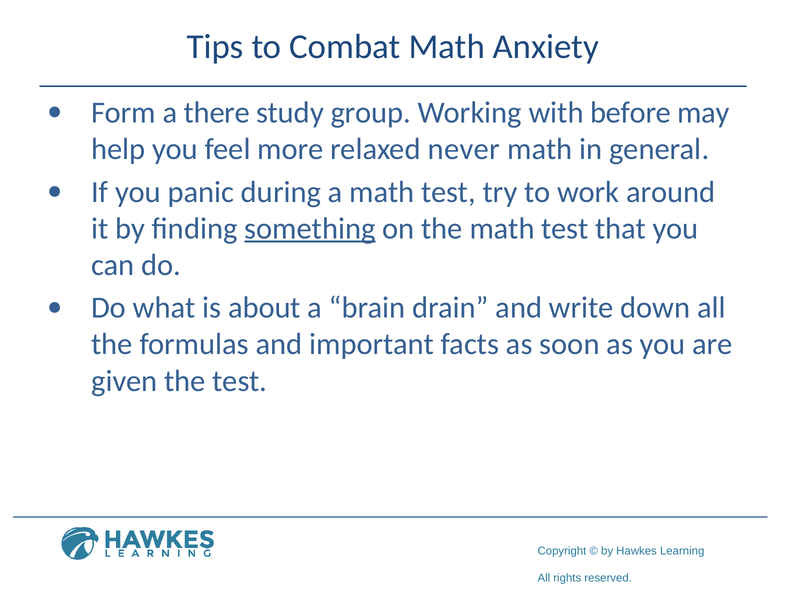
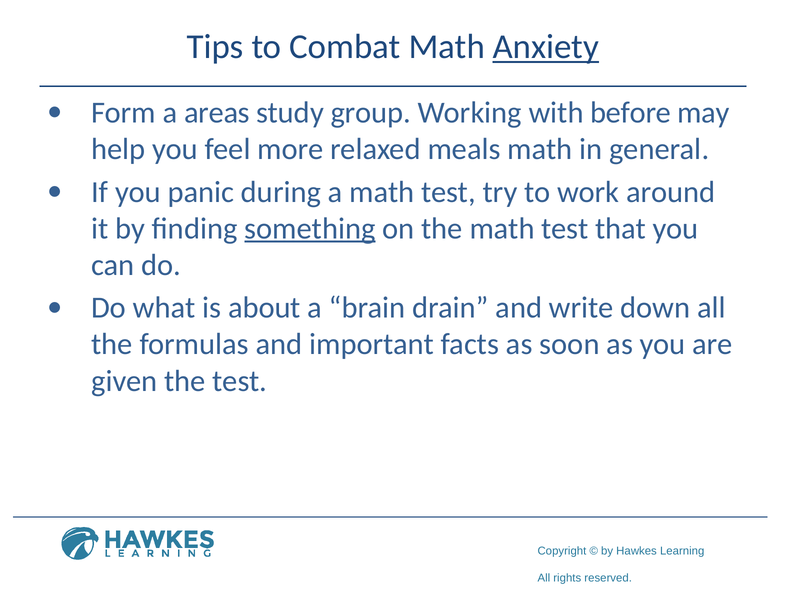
Anxiety underline: none -> present (546, 47)
there: there -> areas (217, 113)
never: never -> meals (464, 149)
